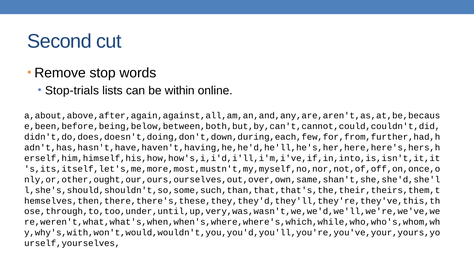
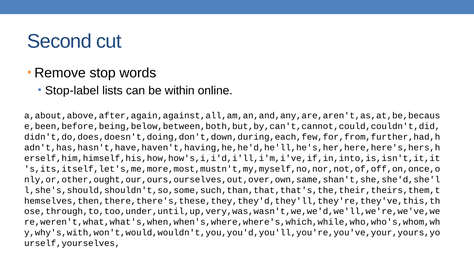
Stop-trials: Stop-trials -> Stop-label (72, 91)
